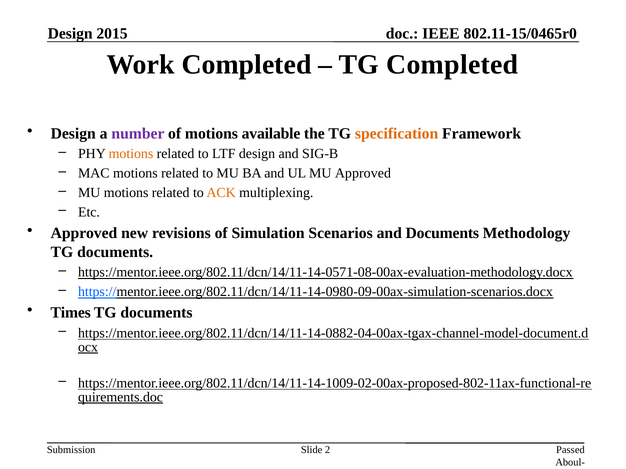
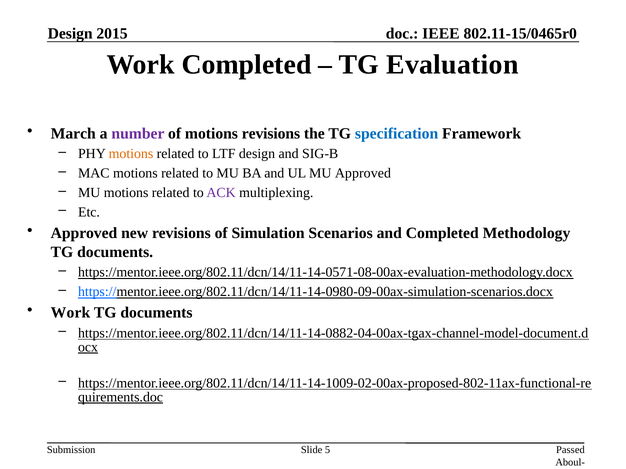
TG Completed: Completed -> Evaluation (452, 65)
Design: Design -> March (73, 134)
motions available: available -> revisions (271, 134)
specification colour: orange -> blue (397, 134)
ACK colour: orange -> purple (221, 193)
and Documents: Documents -> Completed (442, 233)
Times: Times -> Work (71, 313)
2: 2 -> 5 (328, 450)
